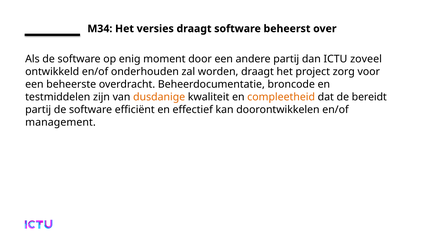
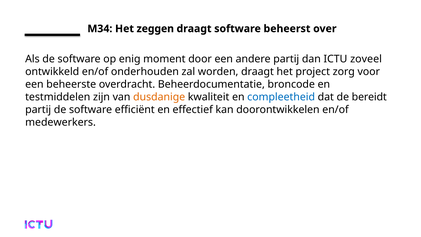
versies: versies -> zeggen (155, 29)
compleetheid colour: orange -> blue (281, 97)
management: management -> medewerkers (61, 122)
